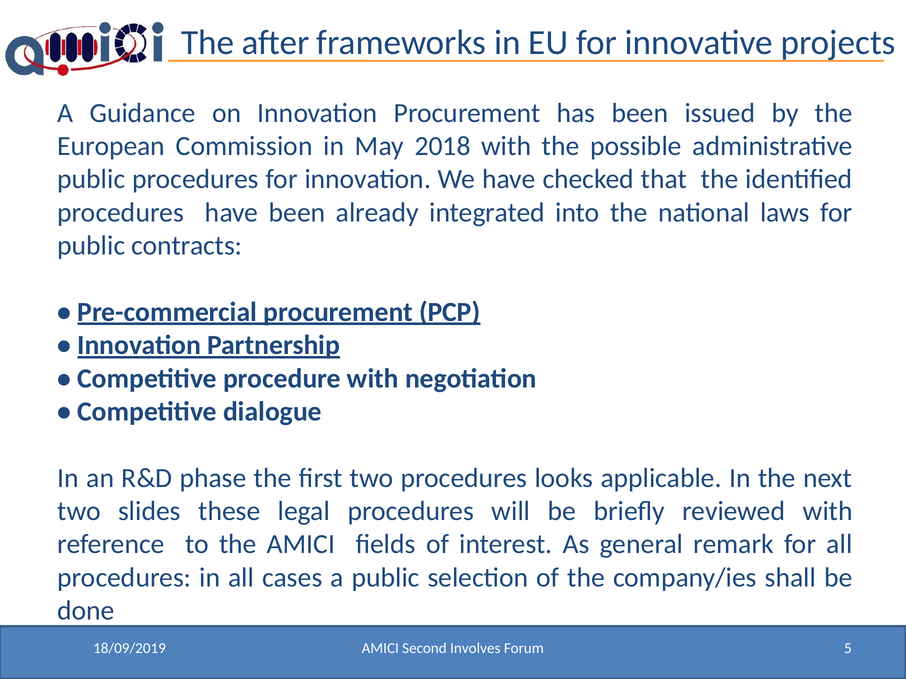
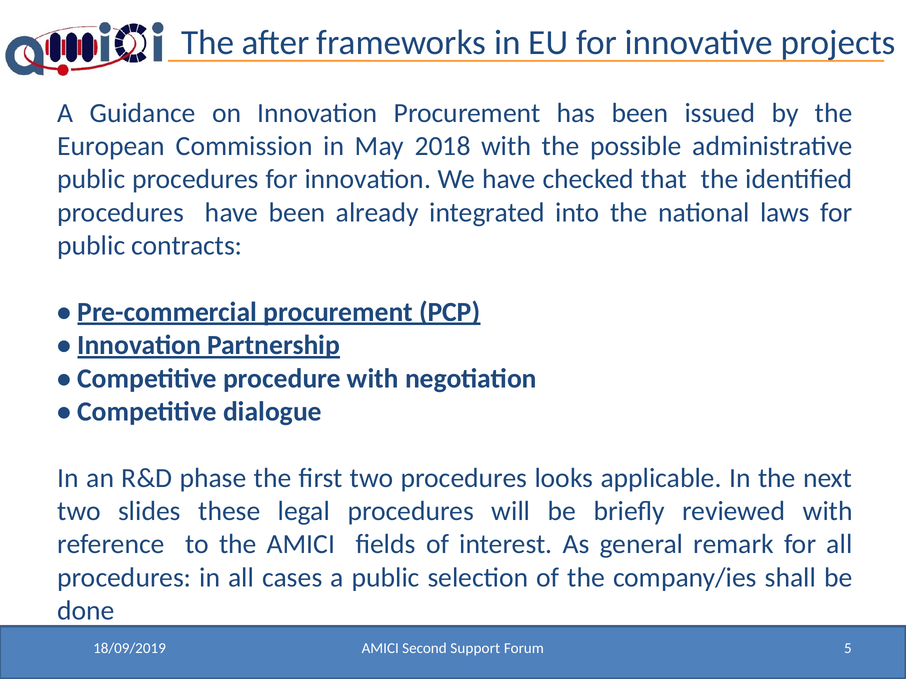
Involves: Involves -> Support (475, 649)
